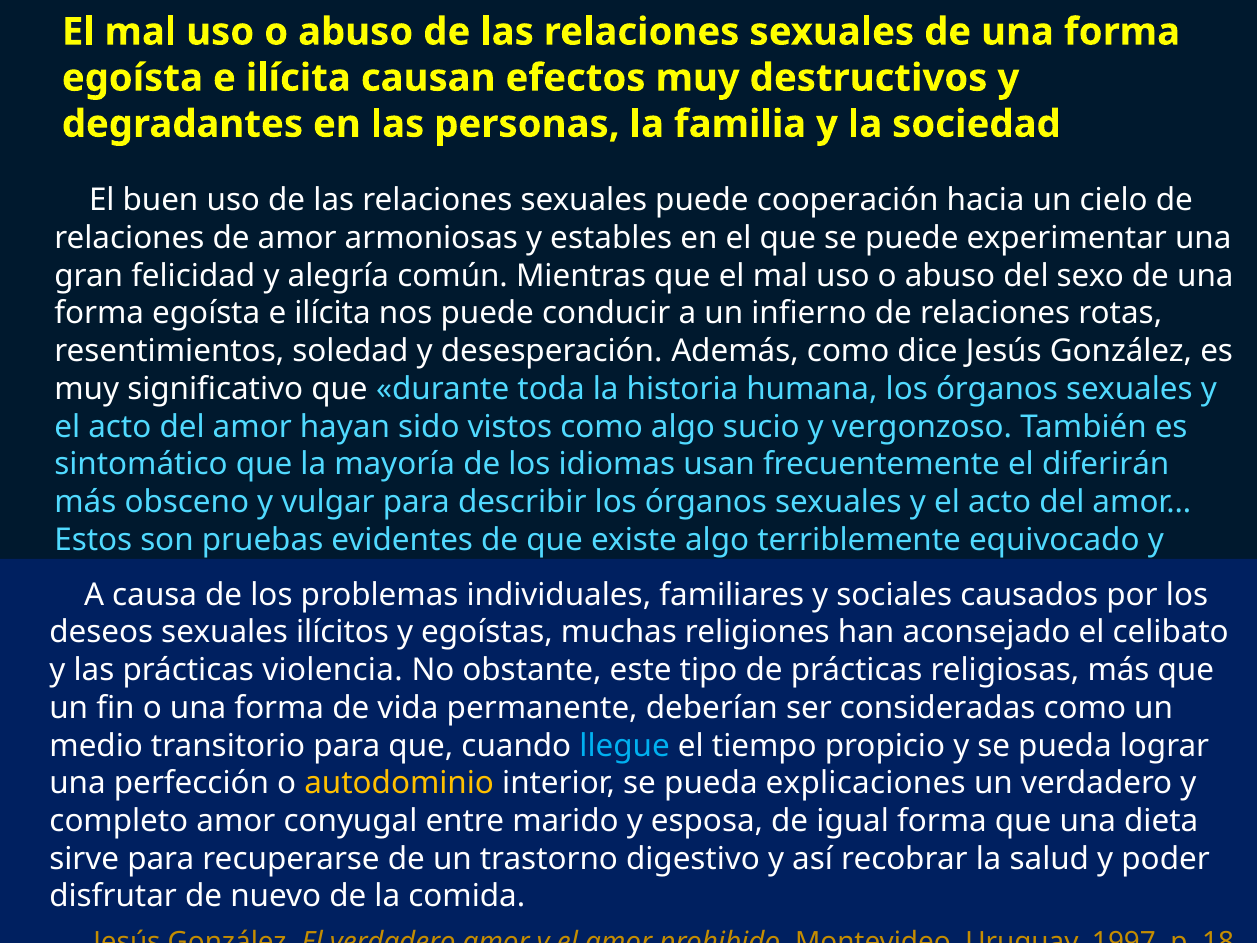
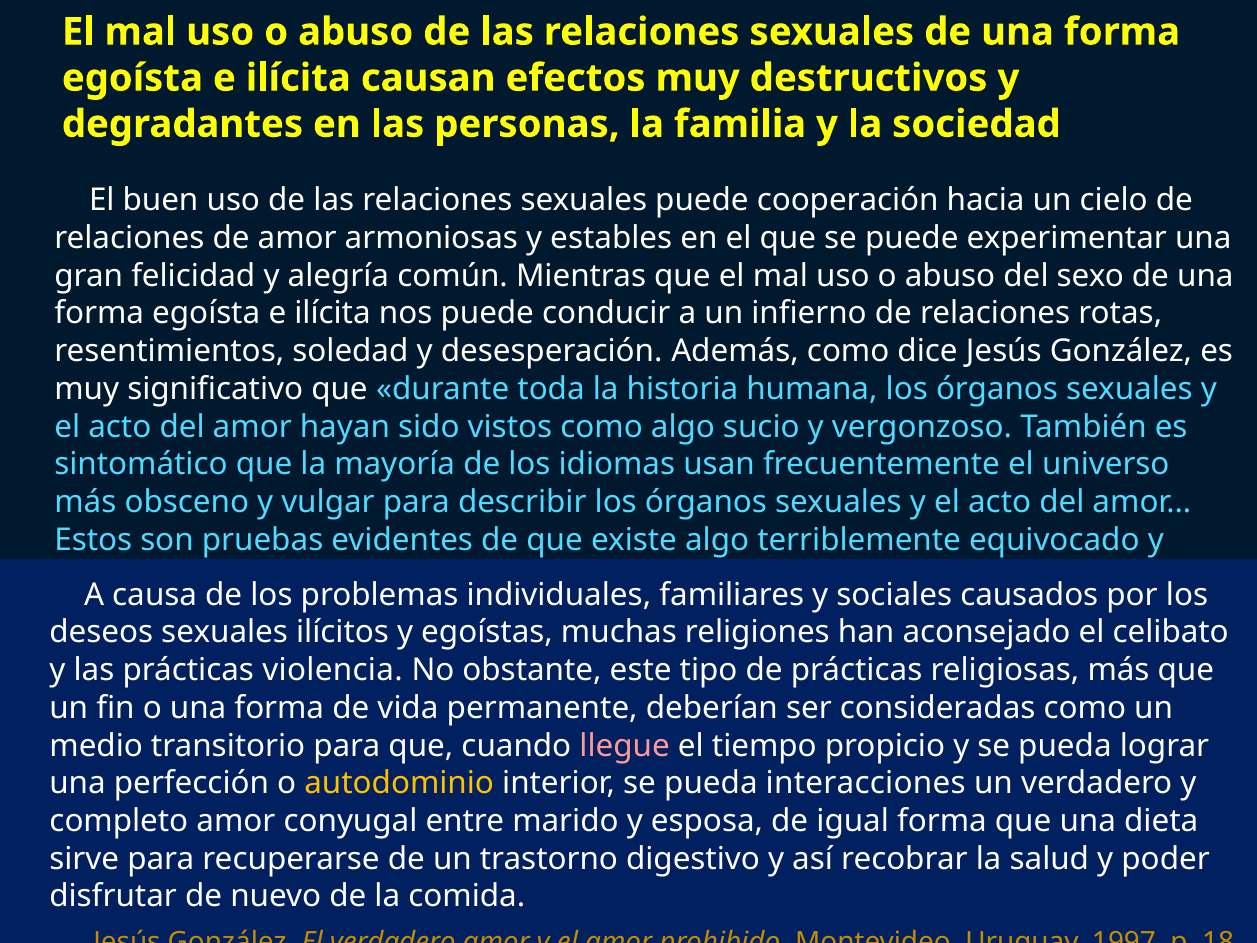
diferirán: diferirán -> universo (1106, 464)
llegue colour: light blue -> pink (625, 745)
explicaciones: explicaciones -> interacciones (866, 783)
